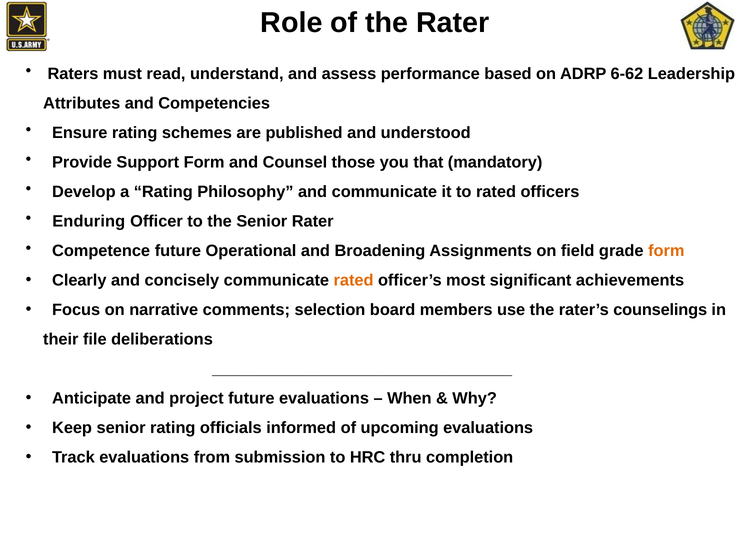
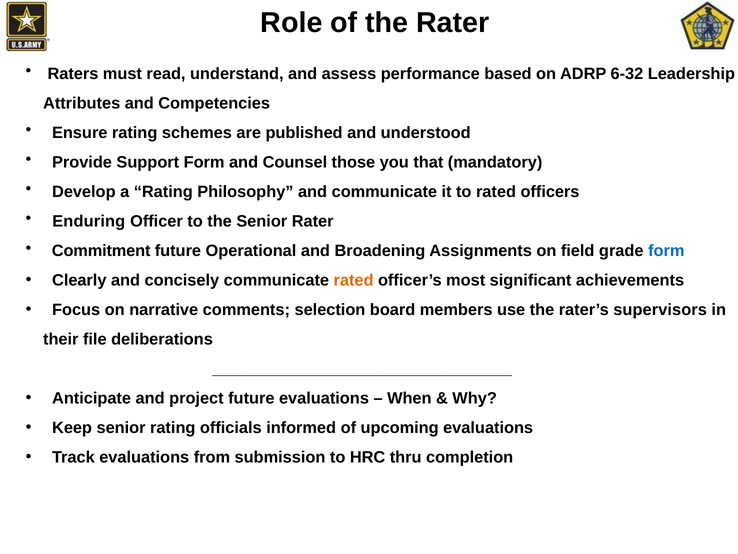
6-62: 6-62 -> 6-32 (627, 74)
Competence: Competence -> Commitment (101, 251)
form colour: orange -> blue (666, 251)
counselings: counselings -> supervisors (660, 310)
